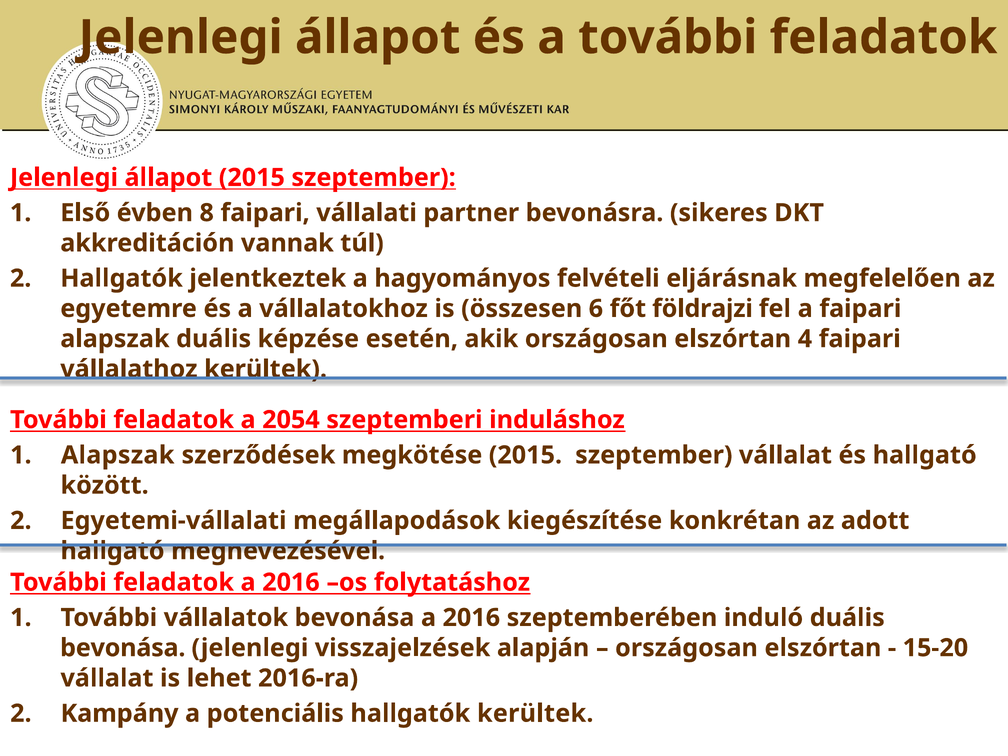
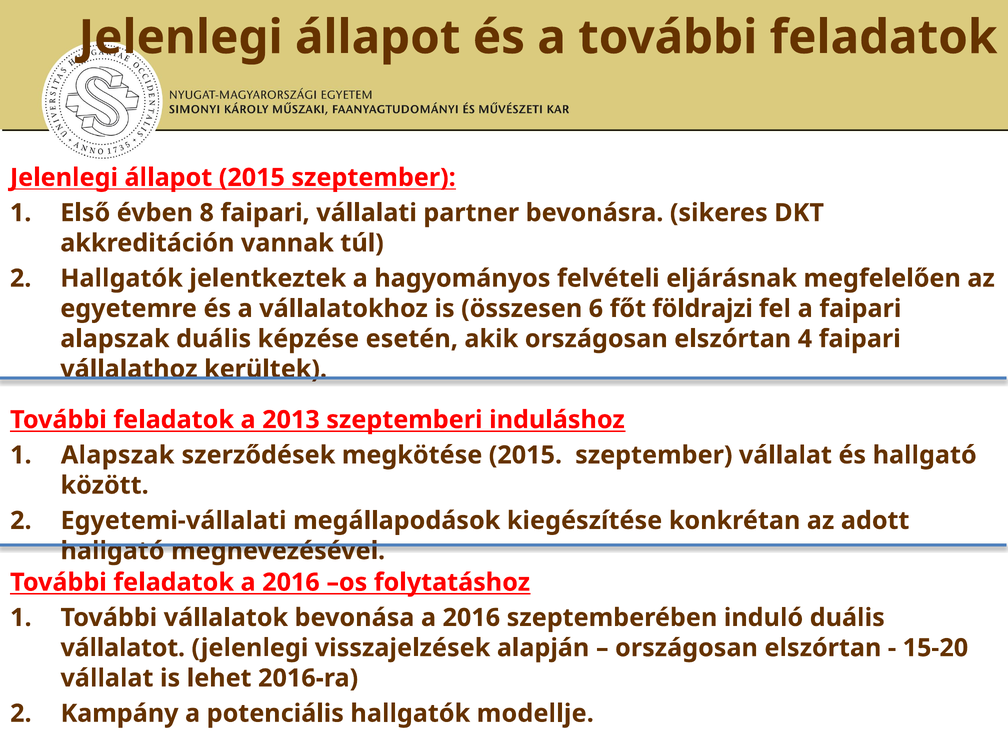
2054: 2054 -> 2013 (291, 420)
bevonása: bevonása -> vállalatot (123, 648)
hallgatók kerültek: kerültek -> modellje (535, 713)
